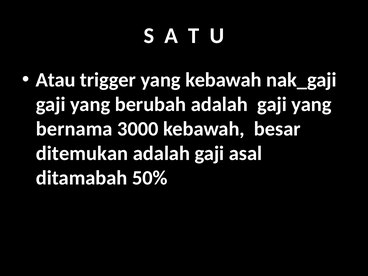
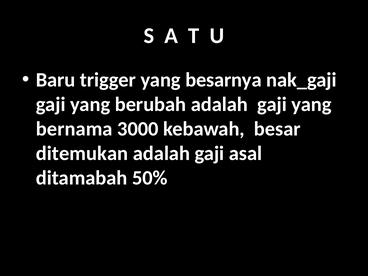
Atau: Atau -> Baru (56, 80)
yang kebawah: kebawah -> besarnya (223, 80)
